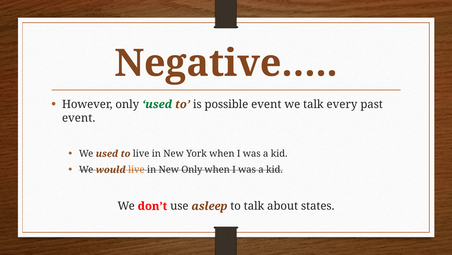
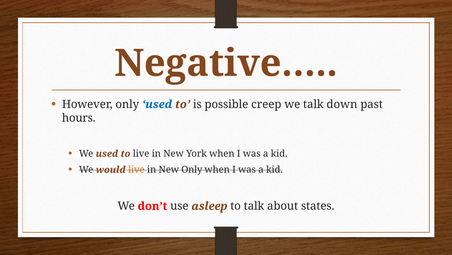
used colour: green -> blue (157, 104)
possible event: event -> creep (266, 104)
every: every -> down (342, 104)
event: event -> hours (79, 118)
